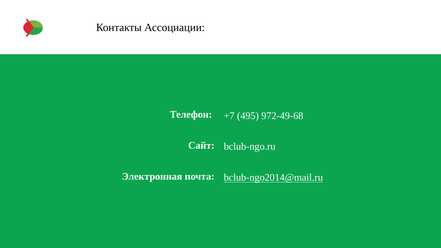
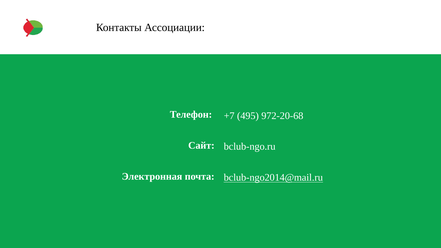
972-49-68: 972-49-68 -> 972-20-68 (282, 116)
